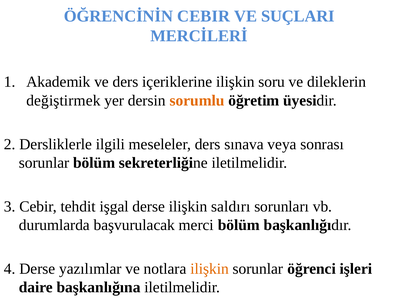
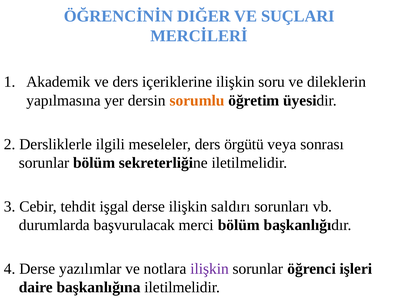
ÖĞRENCİNİN CEBIR: CEBIR -> DIĞER (204, 16)
değiştirmek: değiştirmek -> yapılmasına (63, 100)
sınava: sınava -> örgütü (244, 144)
ilişkin colour: orange -> purple (210, 269)
